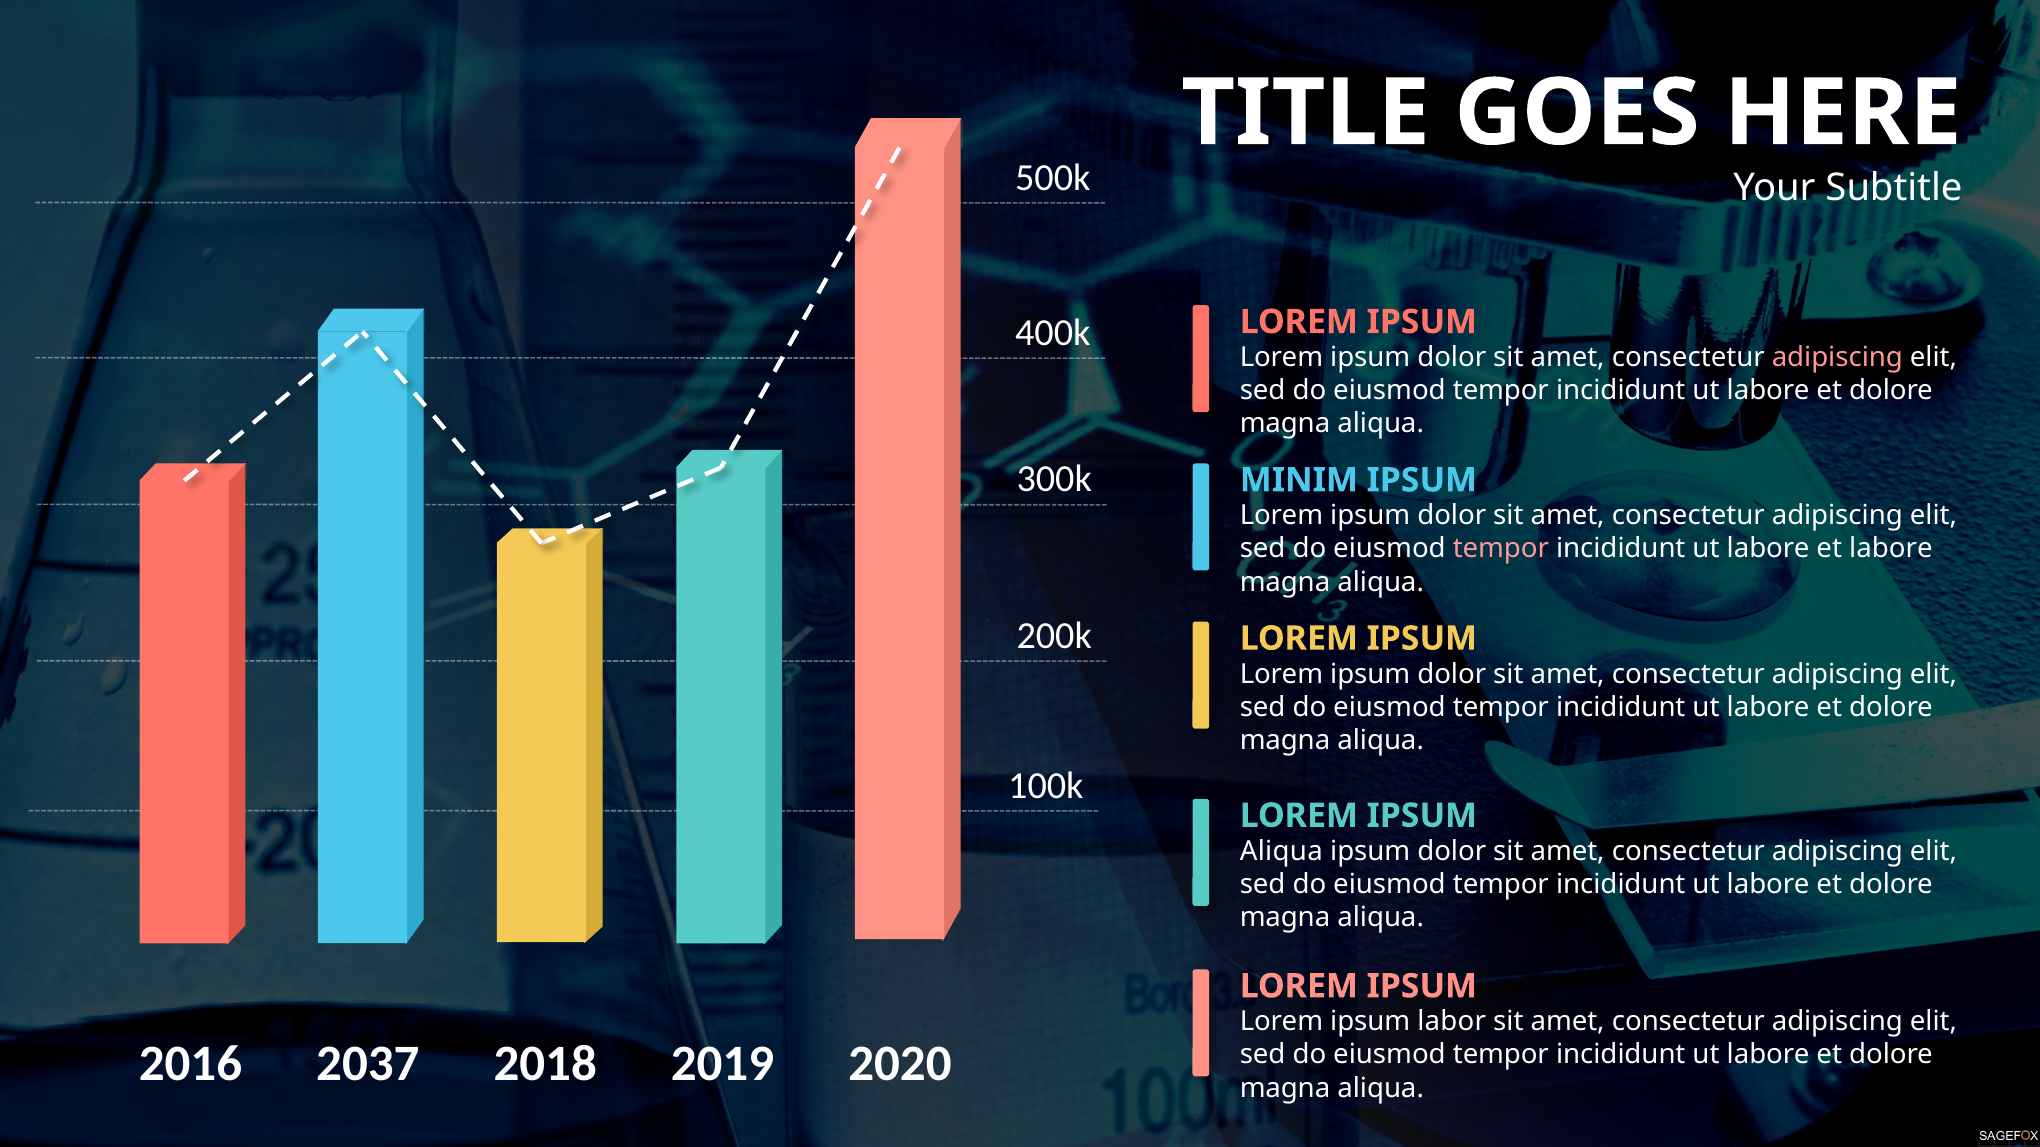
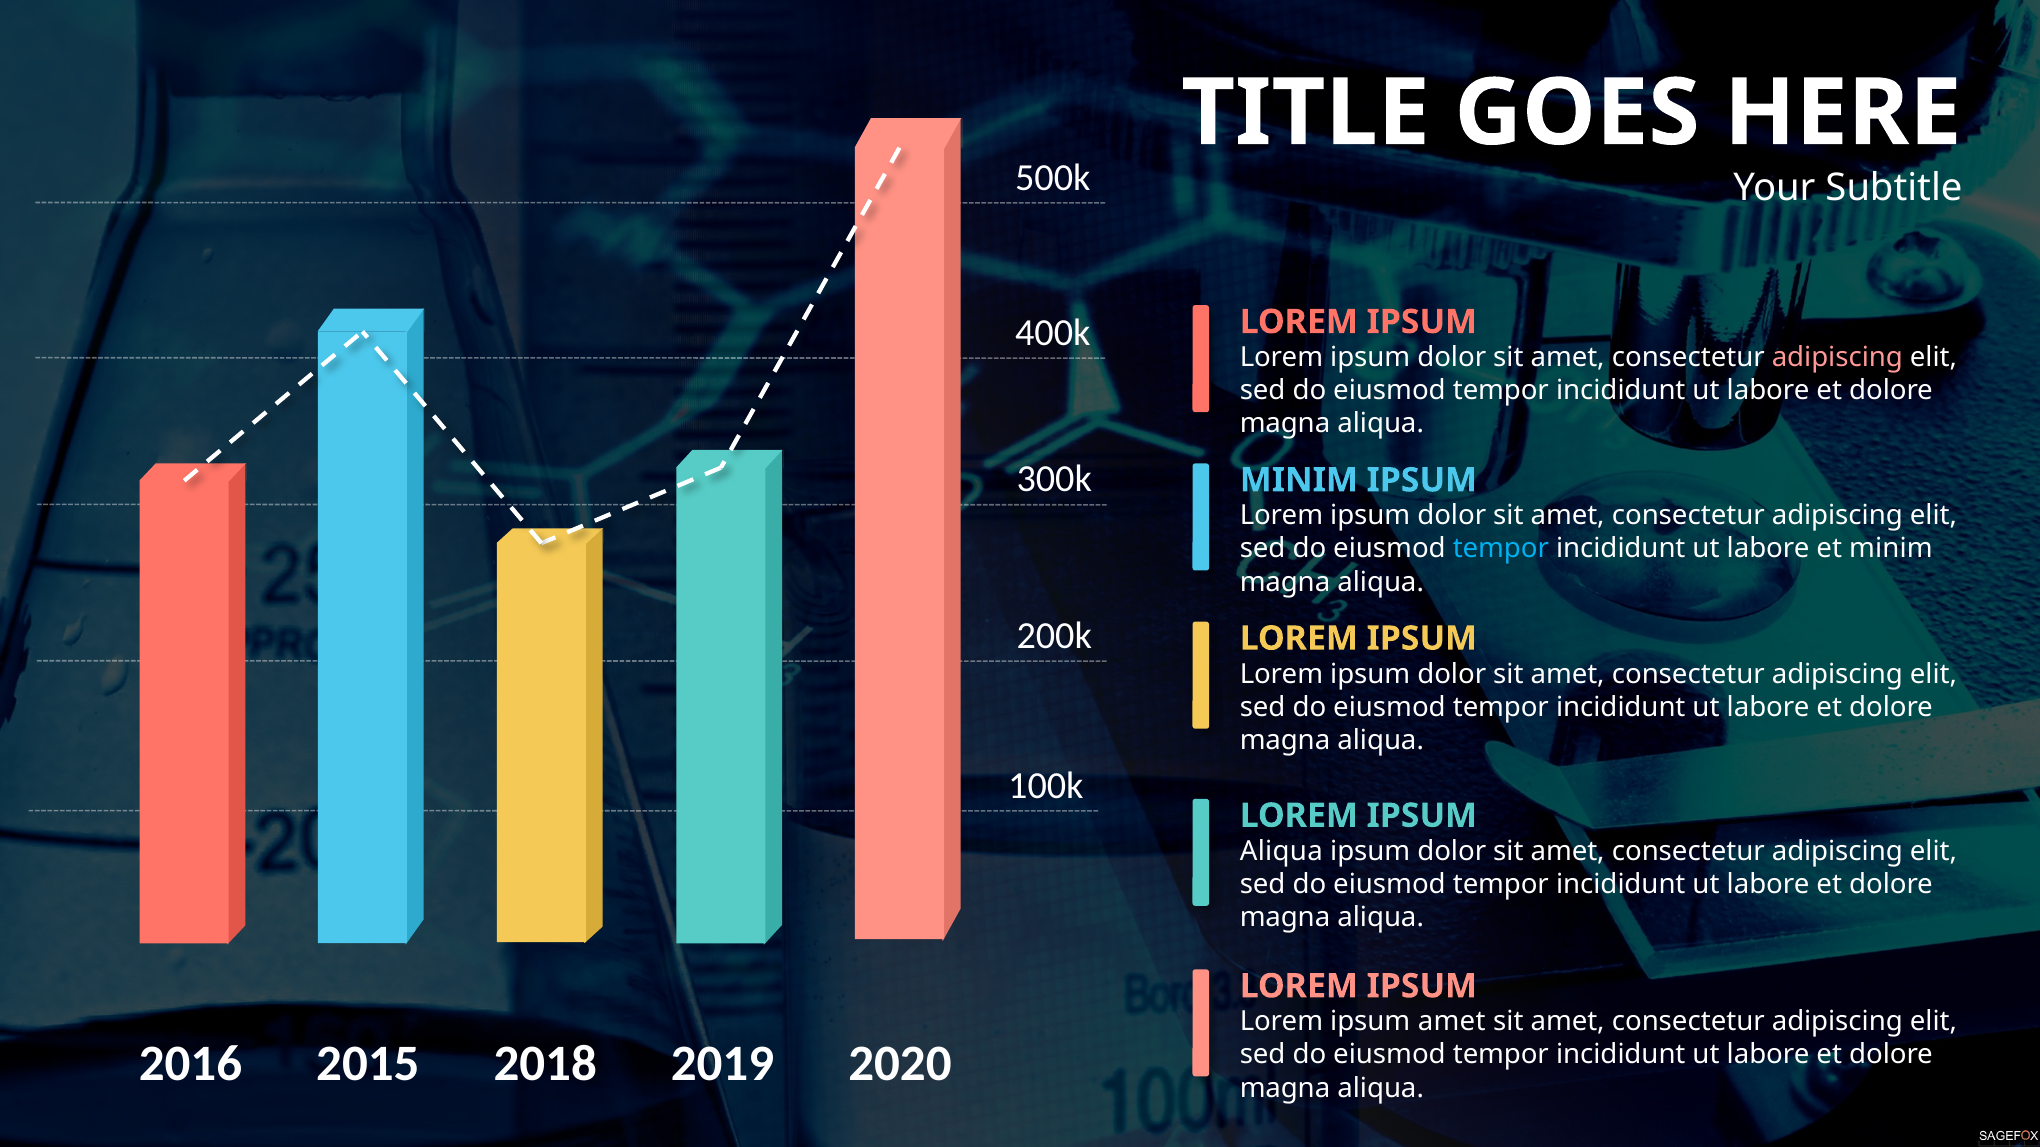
tempor colour: pink -> light blue (1501, 549)
et labore: labore -> minim (1891, 549)
ipsum labor: labor -> amet (1452, 1022)
2037: 2037 -> 2015 (368, 1064)
